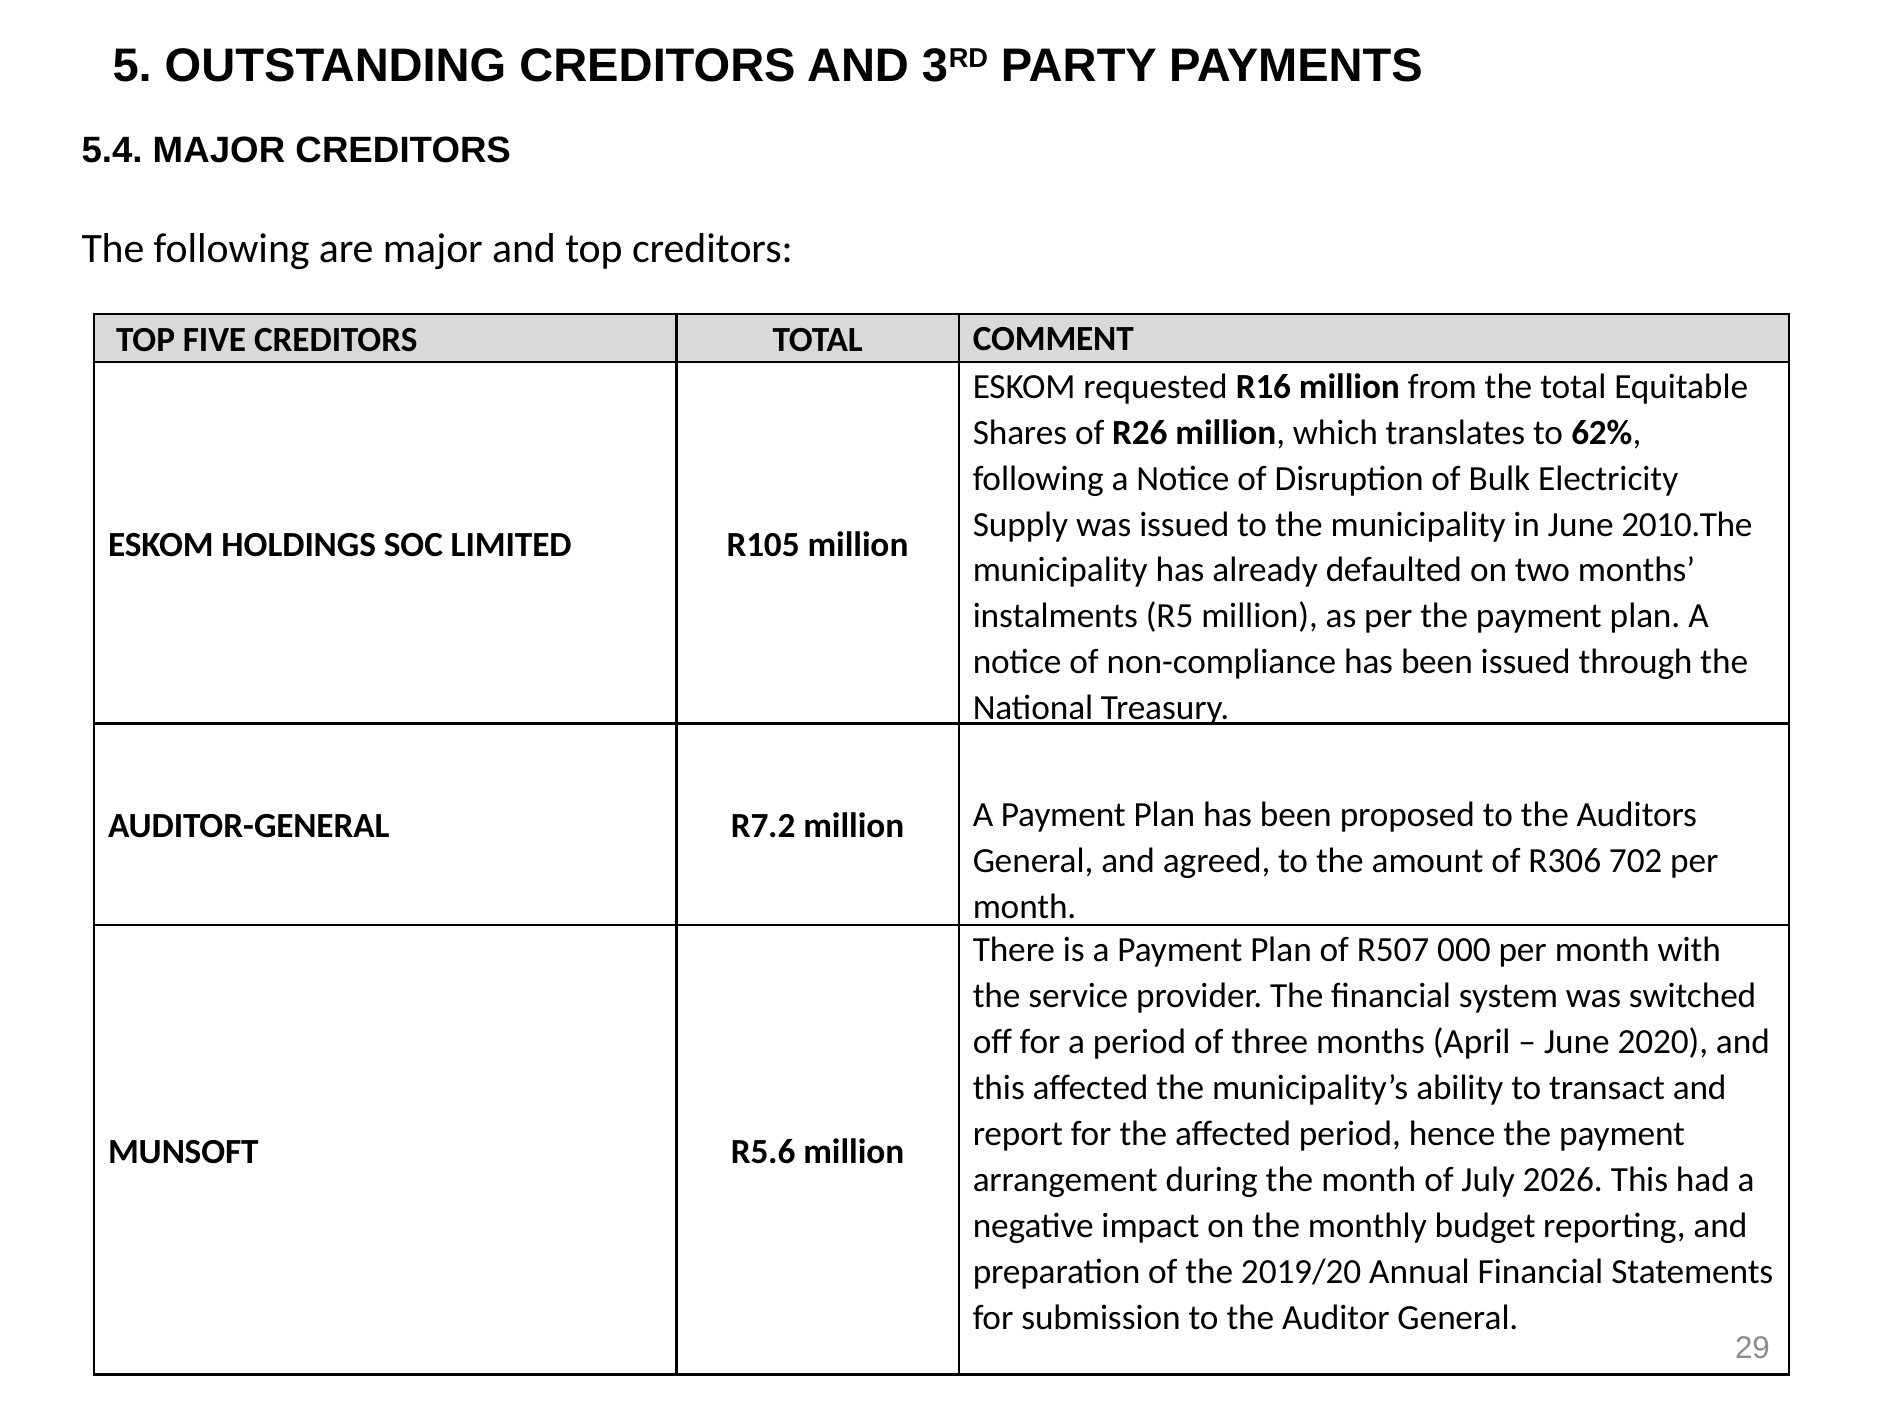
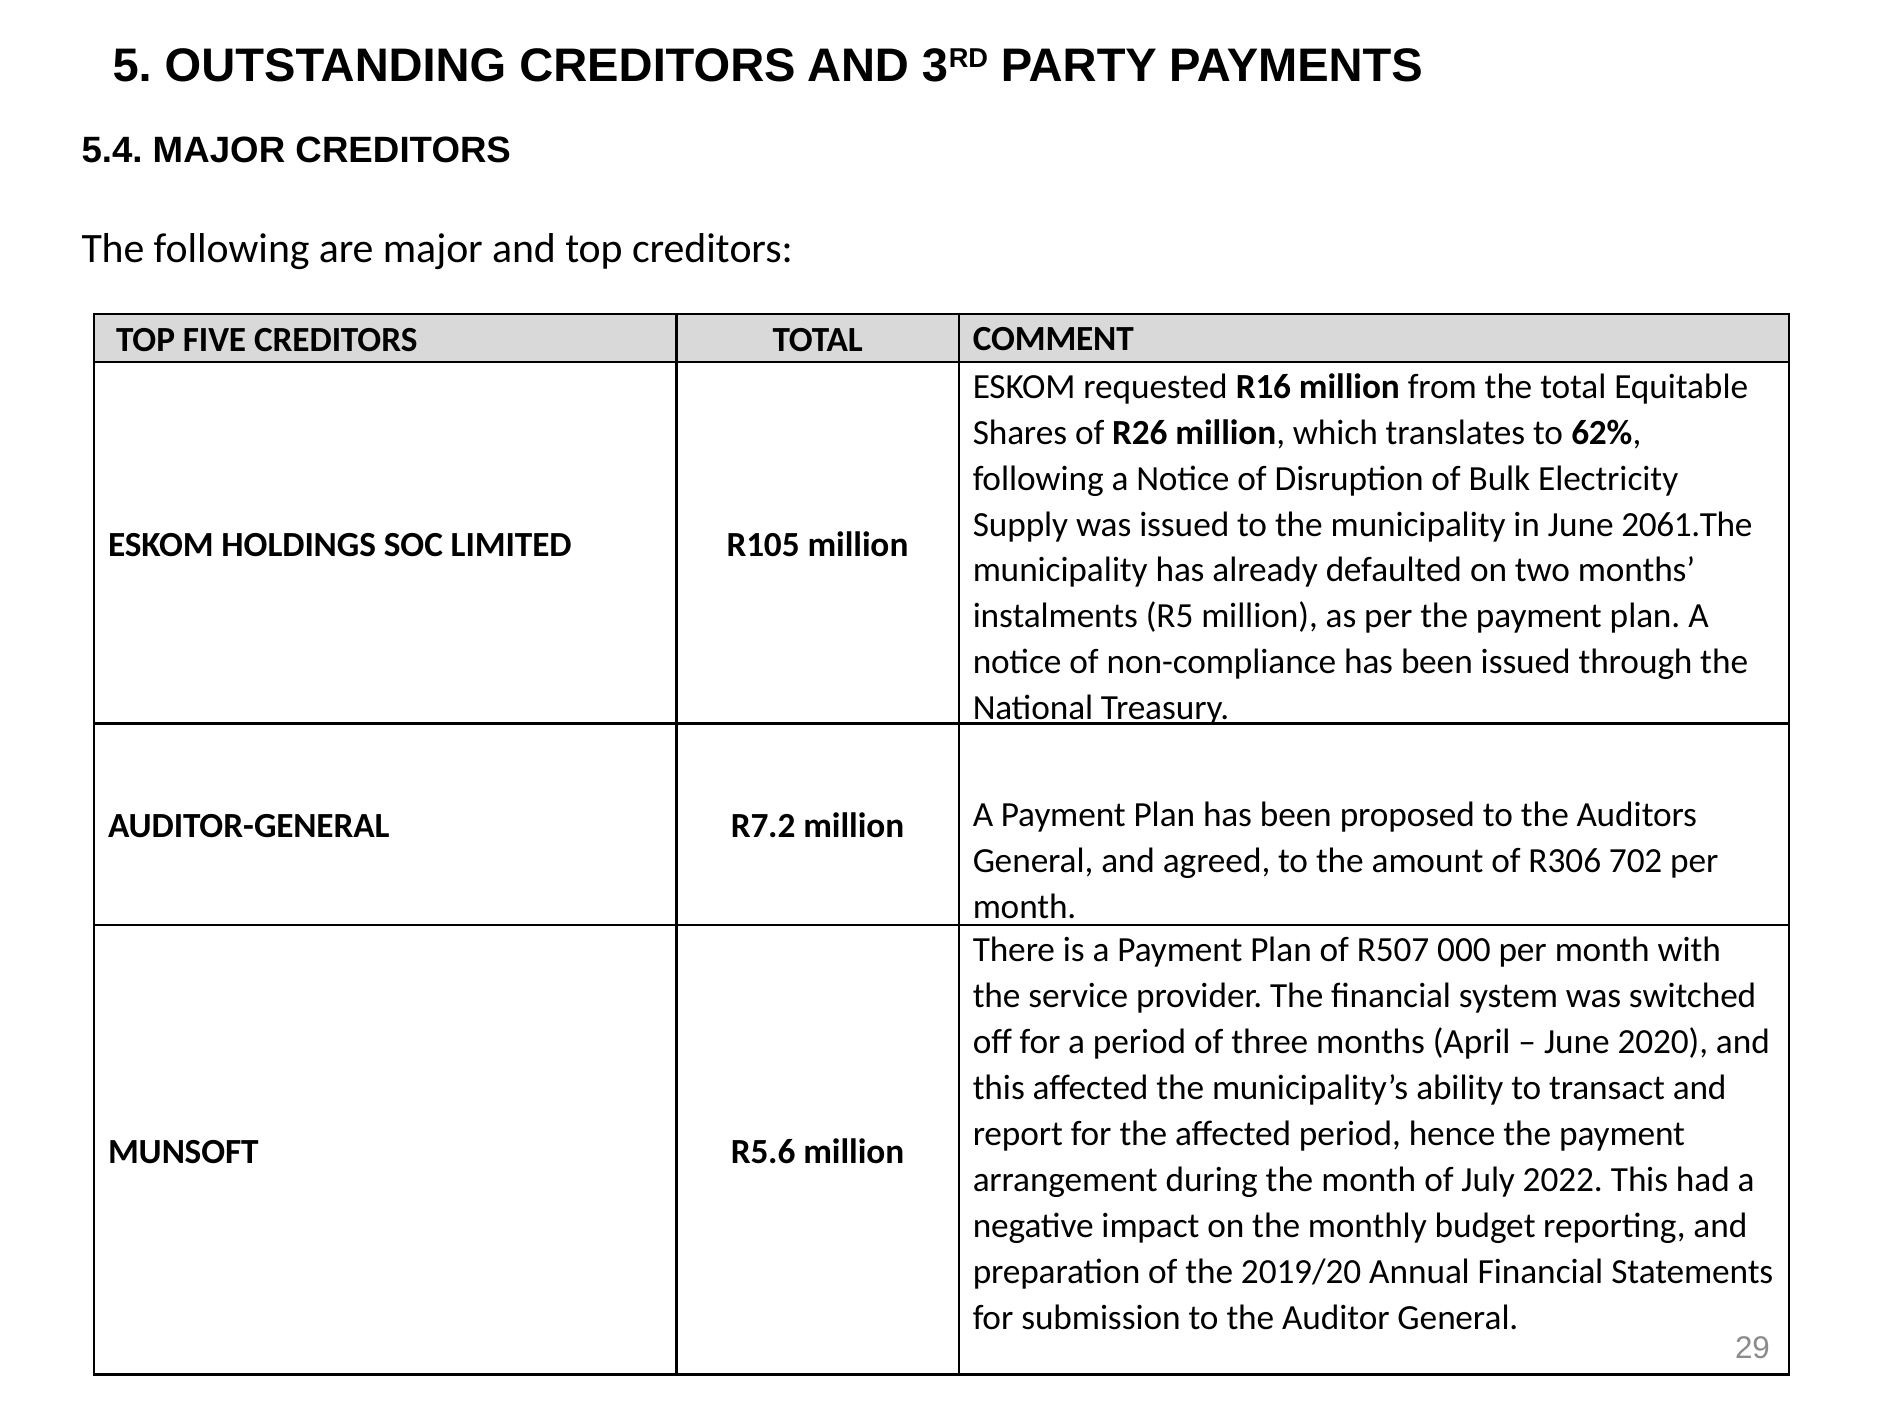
2010.The: 2010.The -> 2061.The (1687, 524)
2026: 2026 -> 2022 (1563, 1180)
